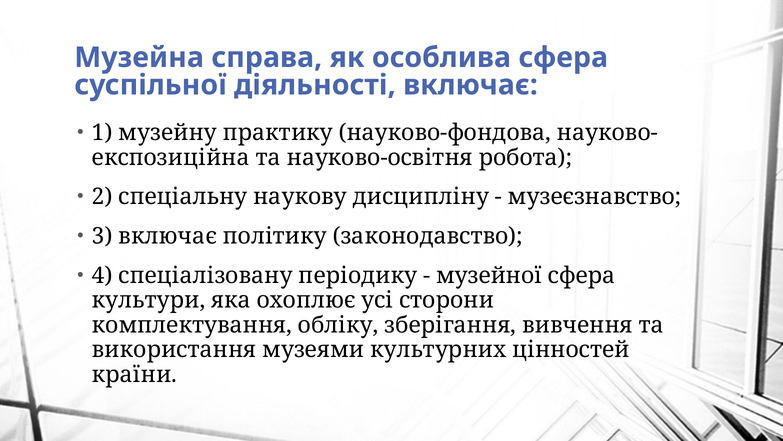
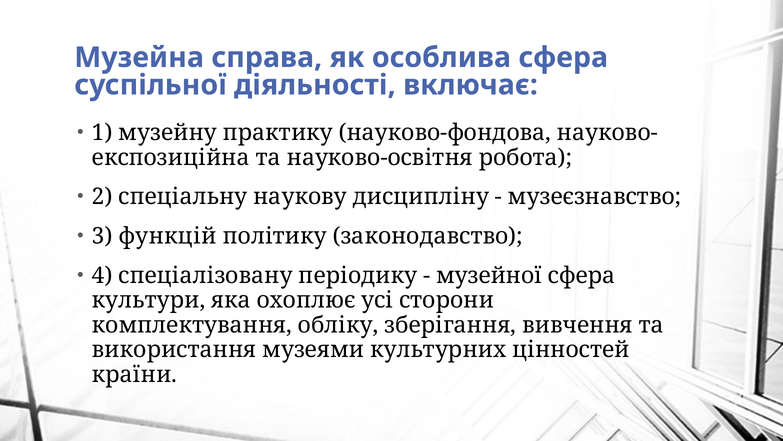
3 включає: включає -> функцій (168, 236)
